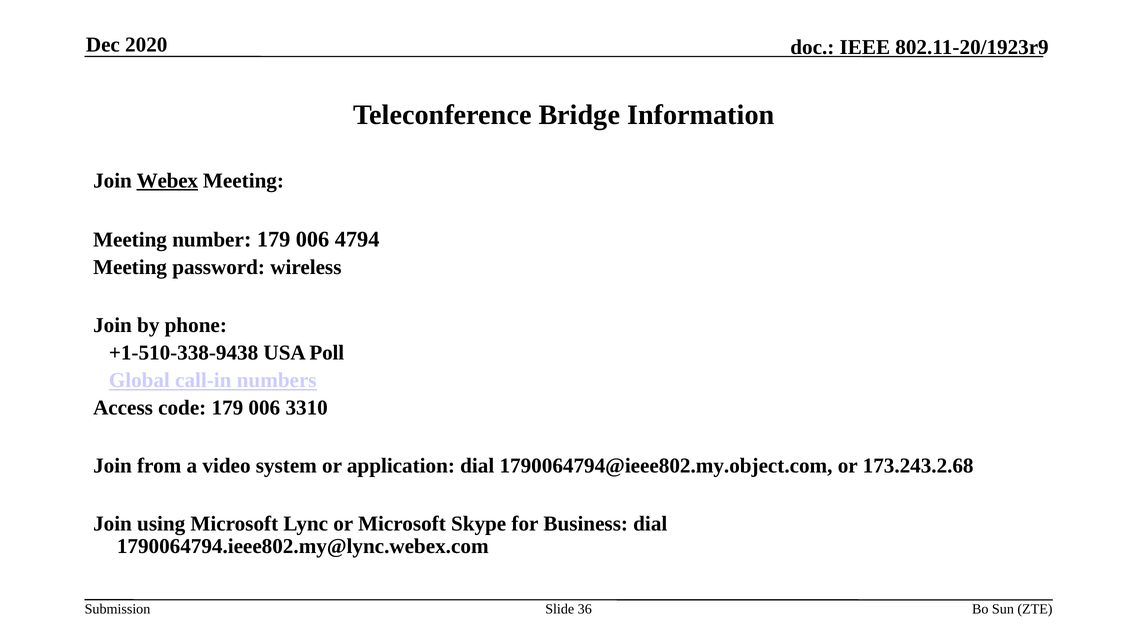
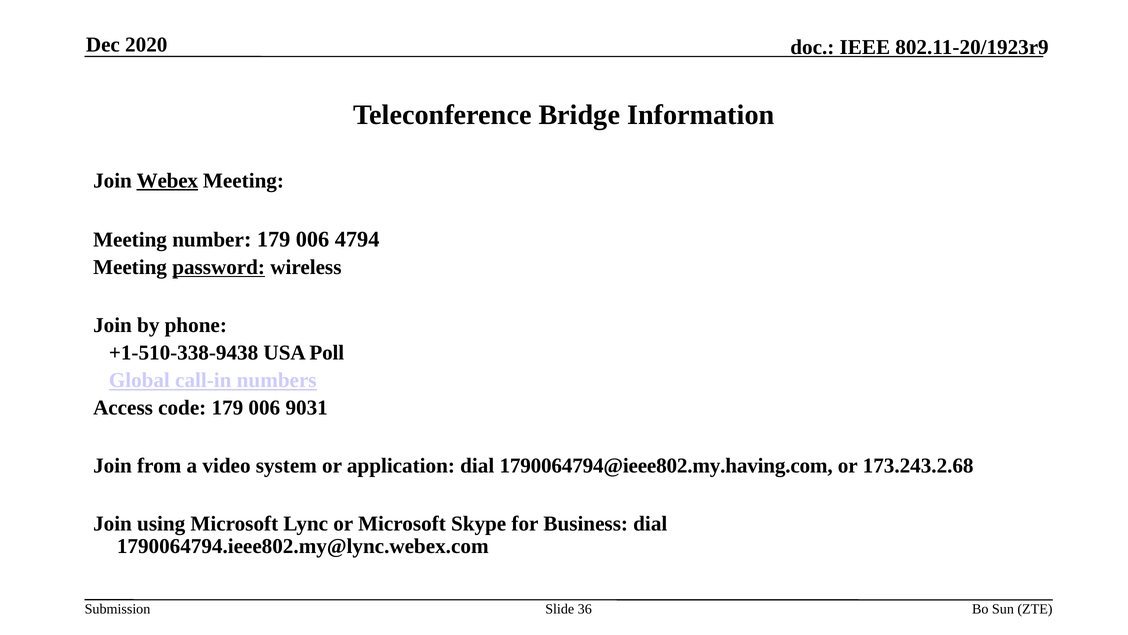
password underline: none -> present (219, 267)
3310: 3310 -> 9031 (307, 408)
1790064794@ieee802.my.object.com: 1790064794@ieee802.my.object.com -> 1790064794@ieee802.my.having.com (666, 465)
